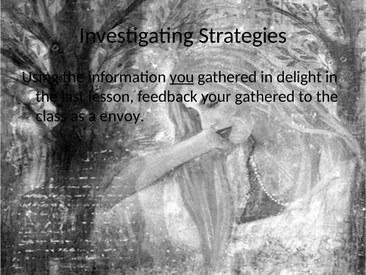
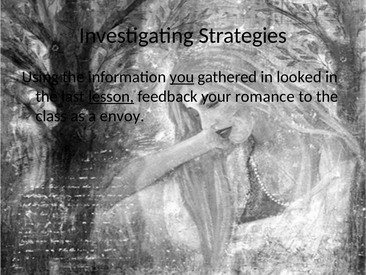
delight: delight -> looked (299, 77)
lesson underline: none -> present (111, 96)
your gathered: gathered -> romance (265, 96)
